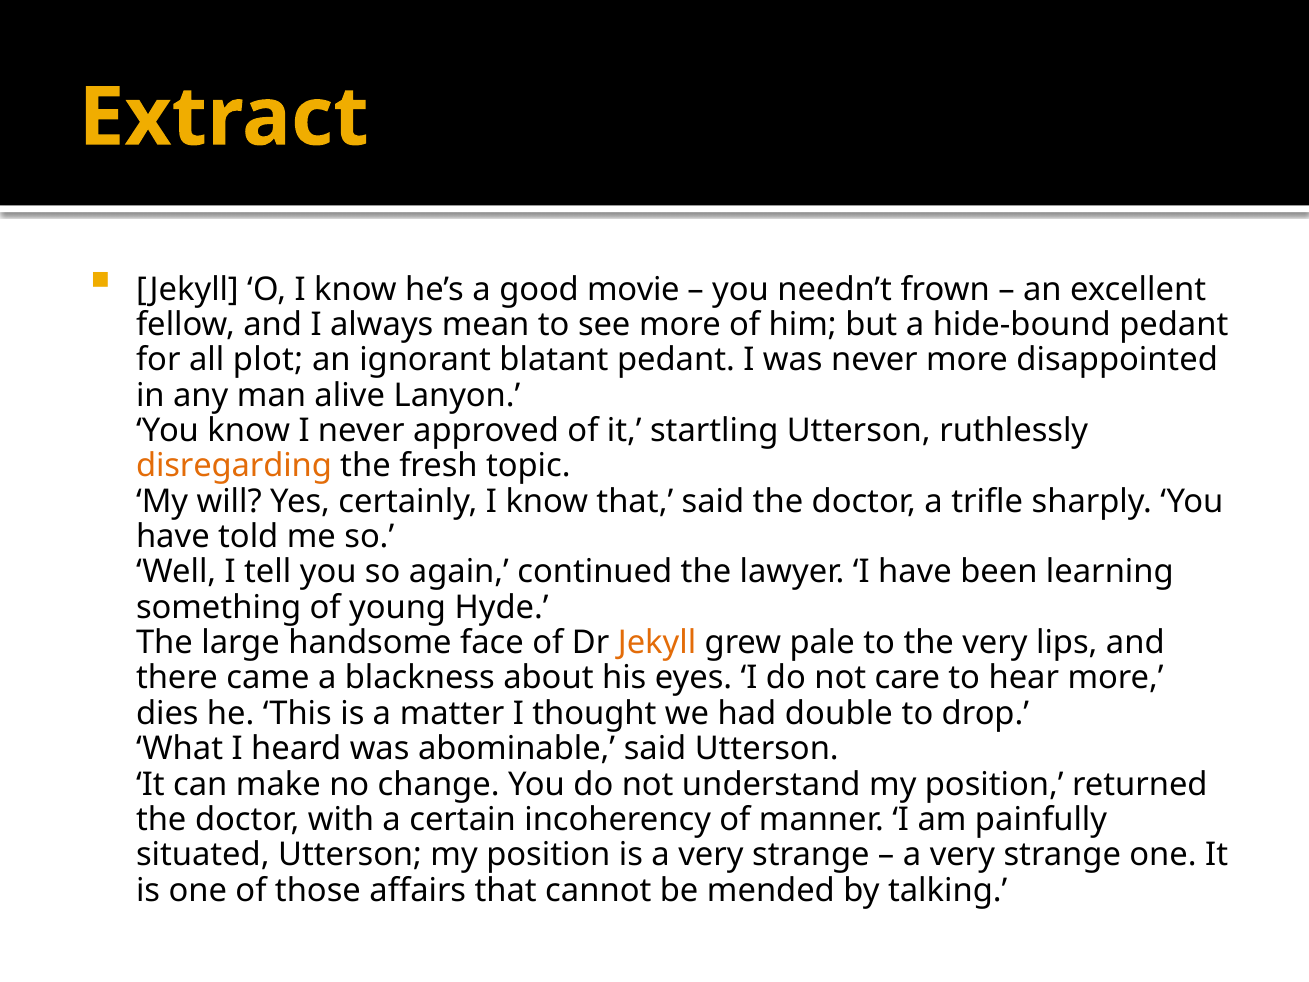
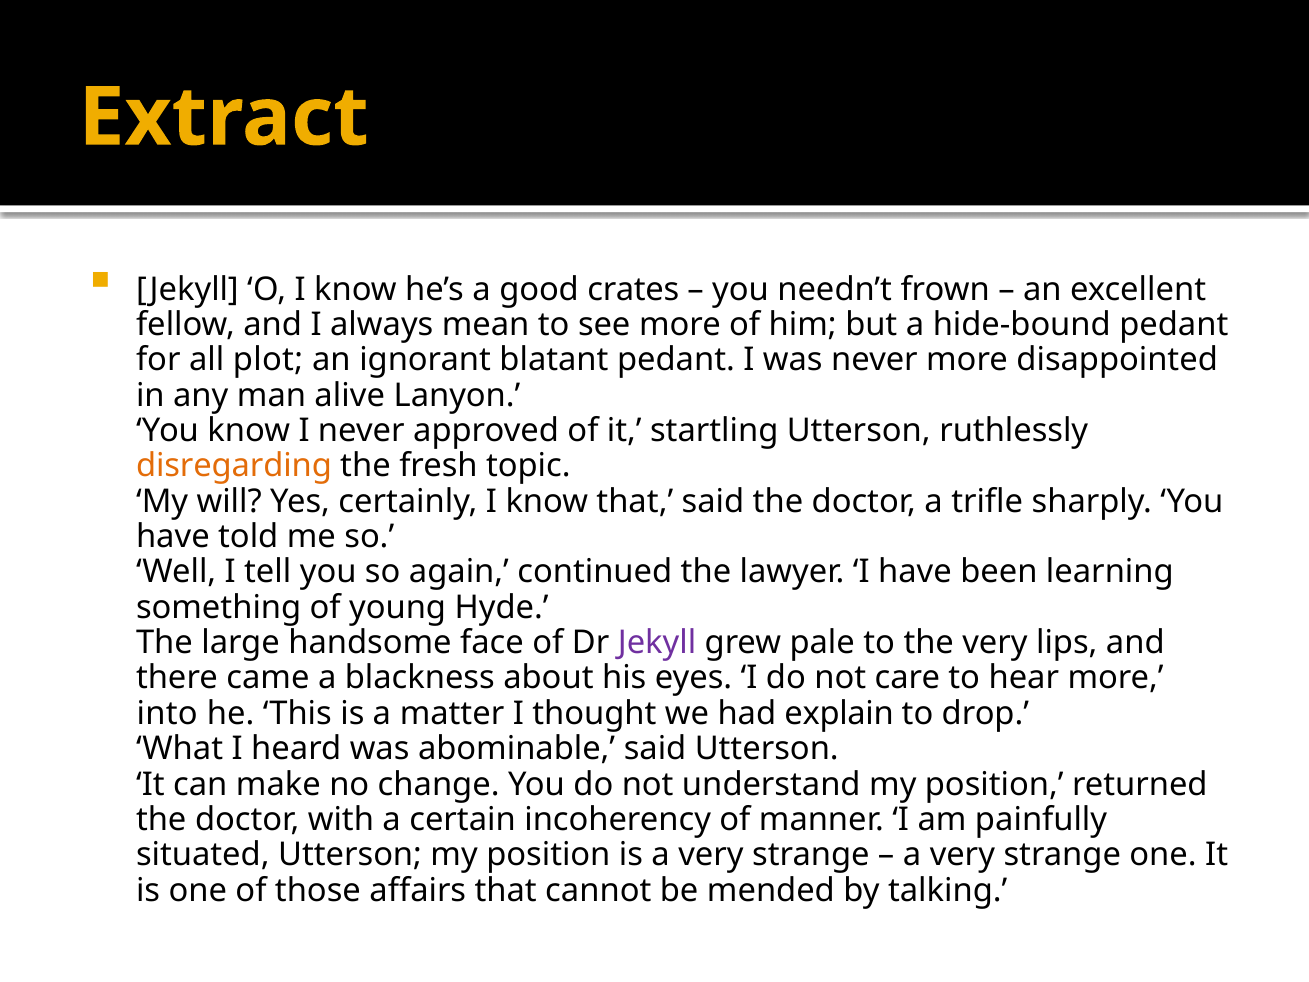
movie: movie -> crates (633, 289)
Jekyll colour: orange -> purple (657, 643)
dies: dies -> into (167, 713)
double: double -> explain (839, 713)
